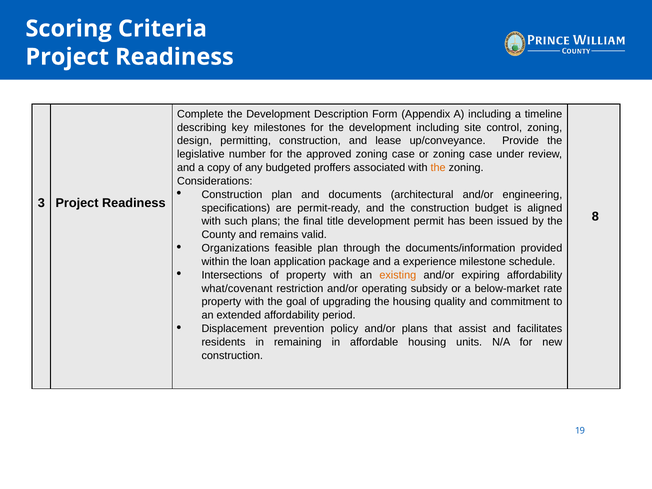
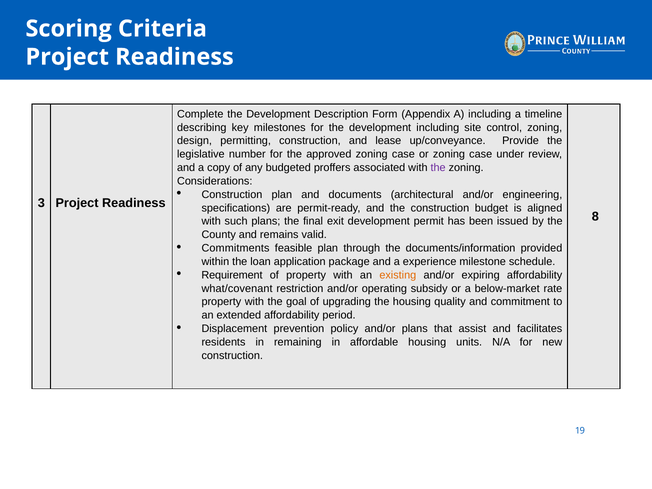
the colour: orange -> purple (438, 168)
title: title -> exit (335, 221)
Organizations: Organizations -> Commitments (236, 248)
Intersections: Intersections -> Requirement (232, 275)
